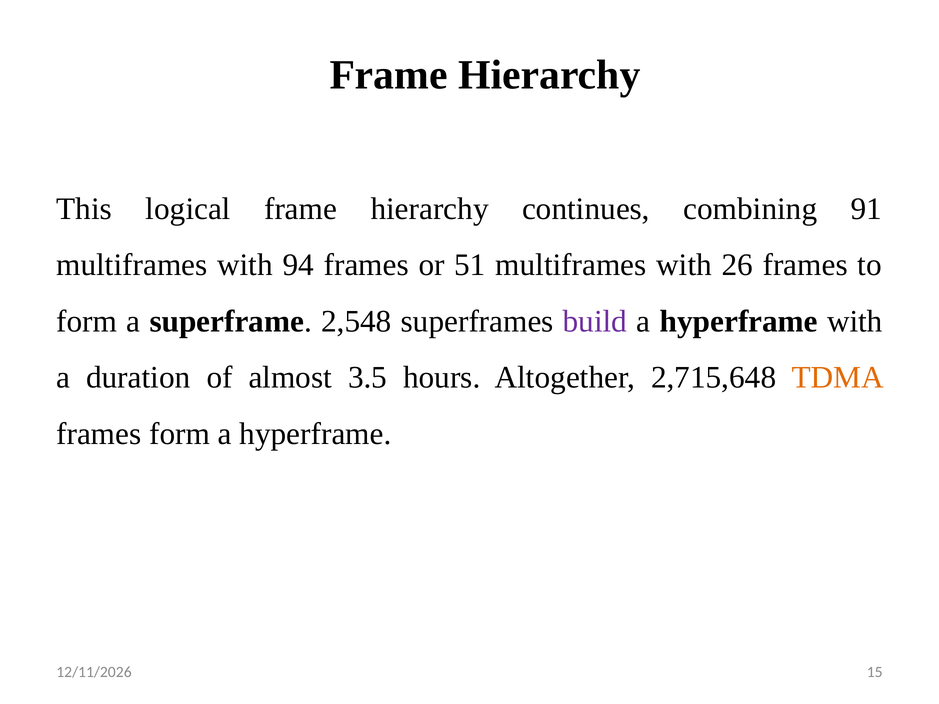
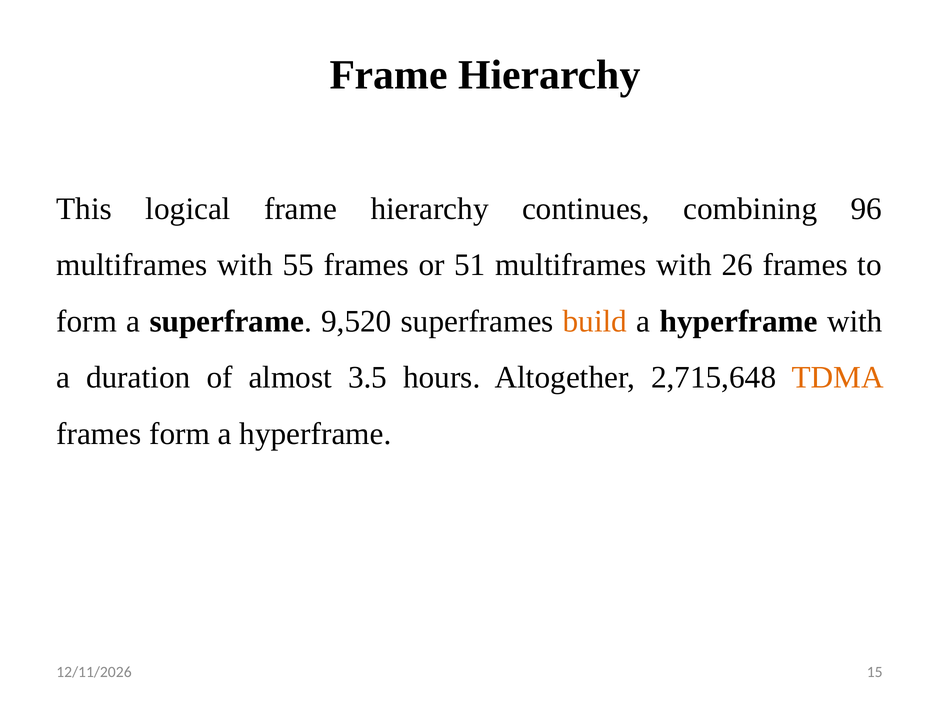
91: 91 -> 96 (866, 209)
94: 94 -> 55 (298, 265)
2,548: 2,548 -> 9,520 (356, 321)
build colour: purple -> orange (595, 321)
